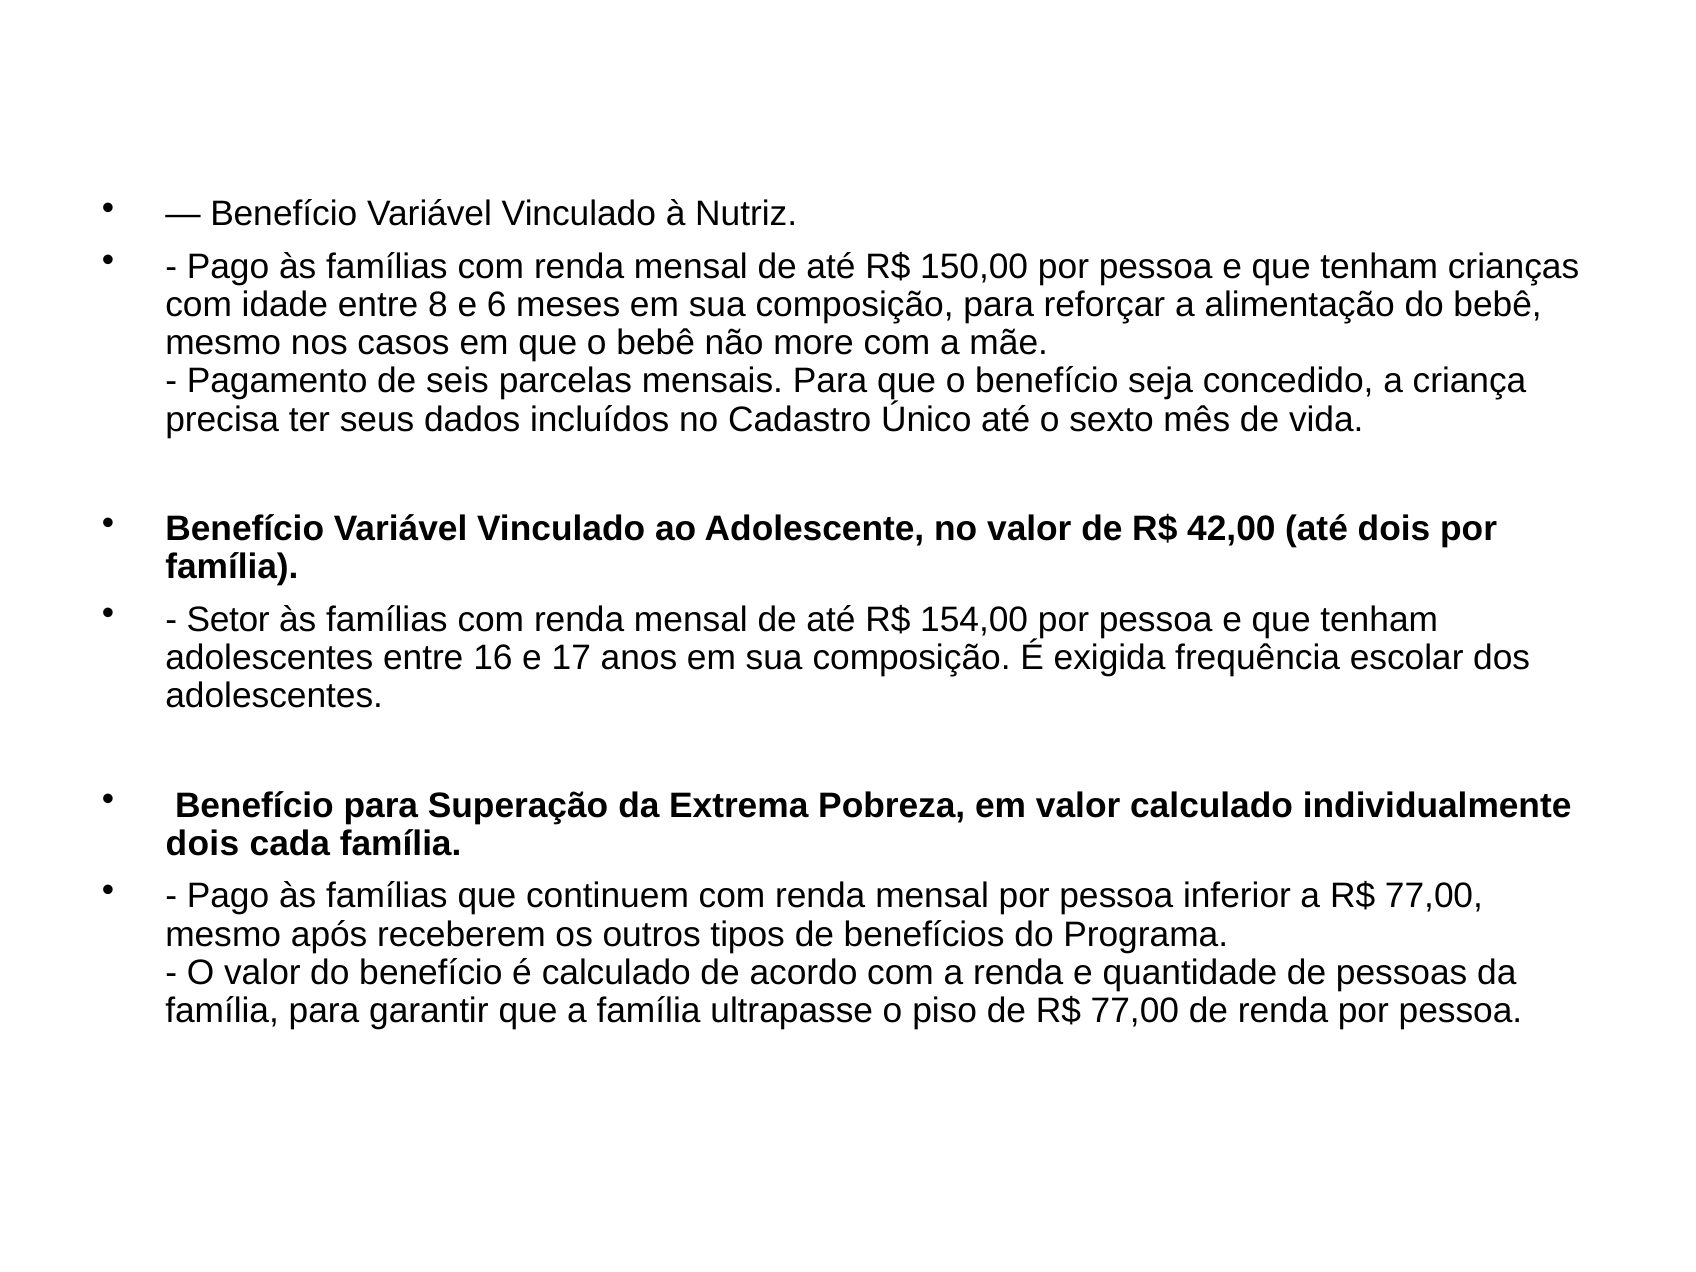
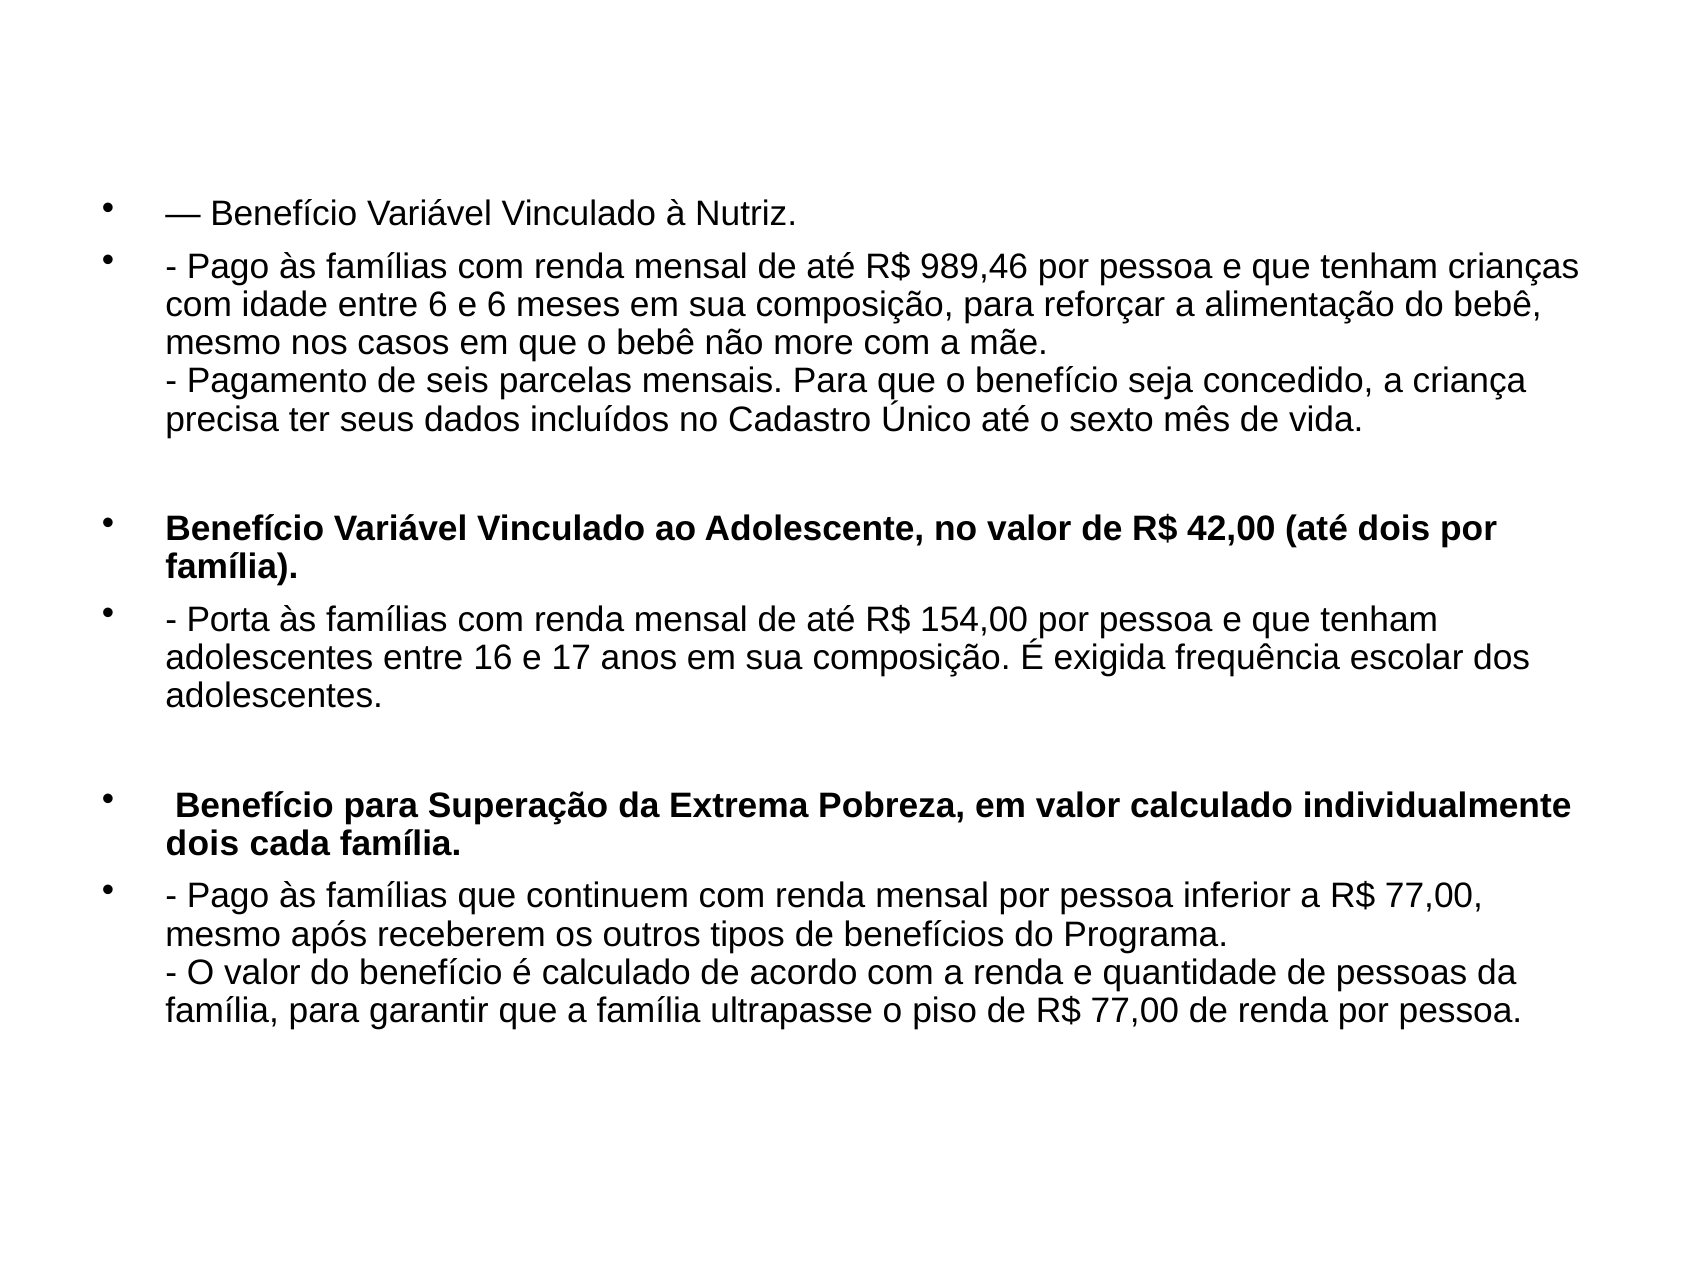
150,00: 150,00 -> 989,46 (974, 267)
entre 8: 8 -> 6 (438, 305)
Setor: Setor -> Porta (228, 620)
